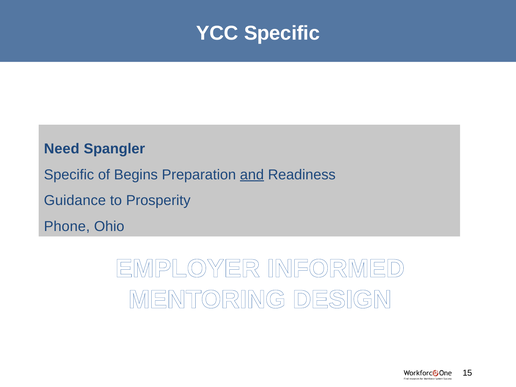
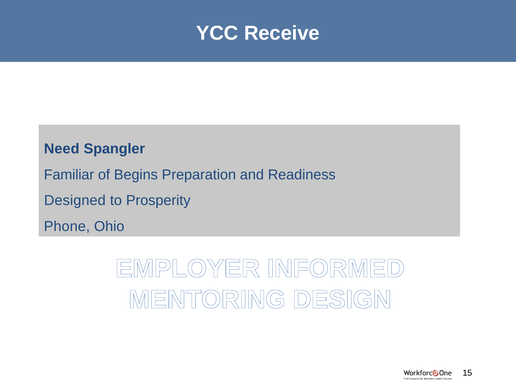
YCC Specific: Specific -> Receive (282, 33)
Specific: Specific -> Familiar (69, 175)
and underline: present -> none (252, 175)
Guidance: Guidance -> Designed (75, 201)
